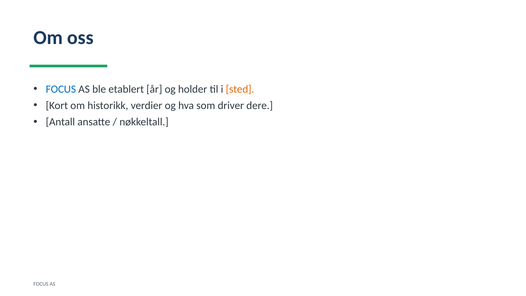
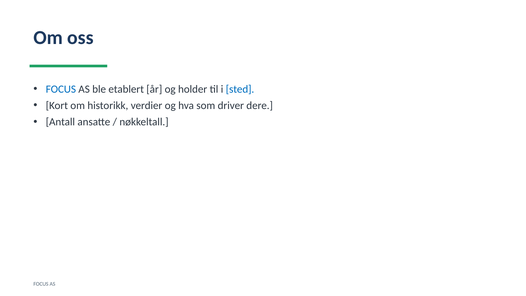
sted colour: orange -> blue (240, 89)
